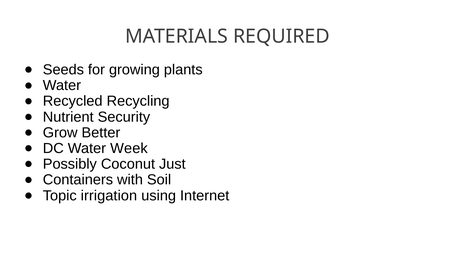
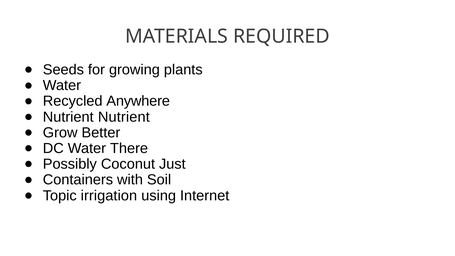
Recycling: Recycling -> Anywhere (138, 101)
Nutrient Security: Security -> Nutrient (124, 117)
Week: Week -> There (129, 148)
